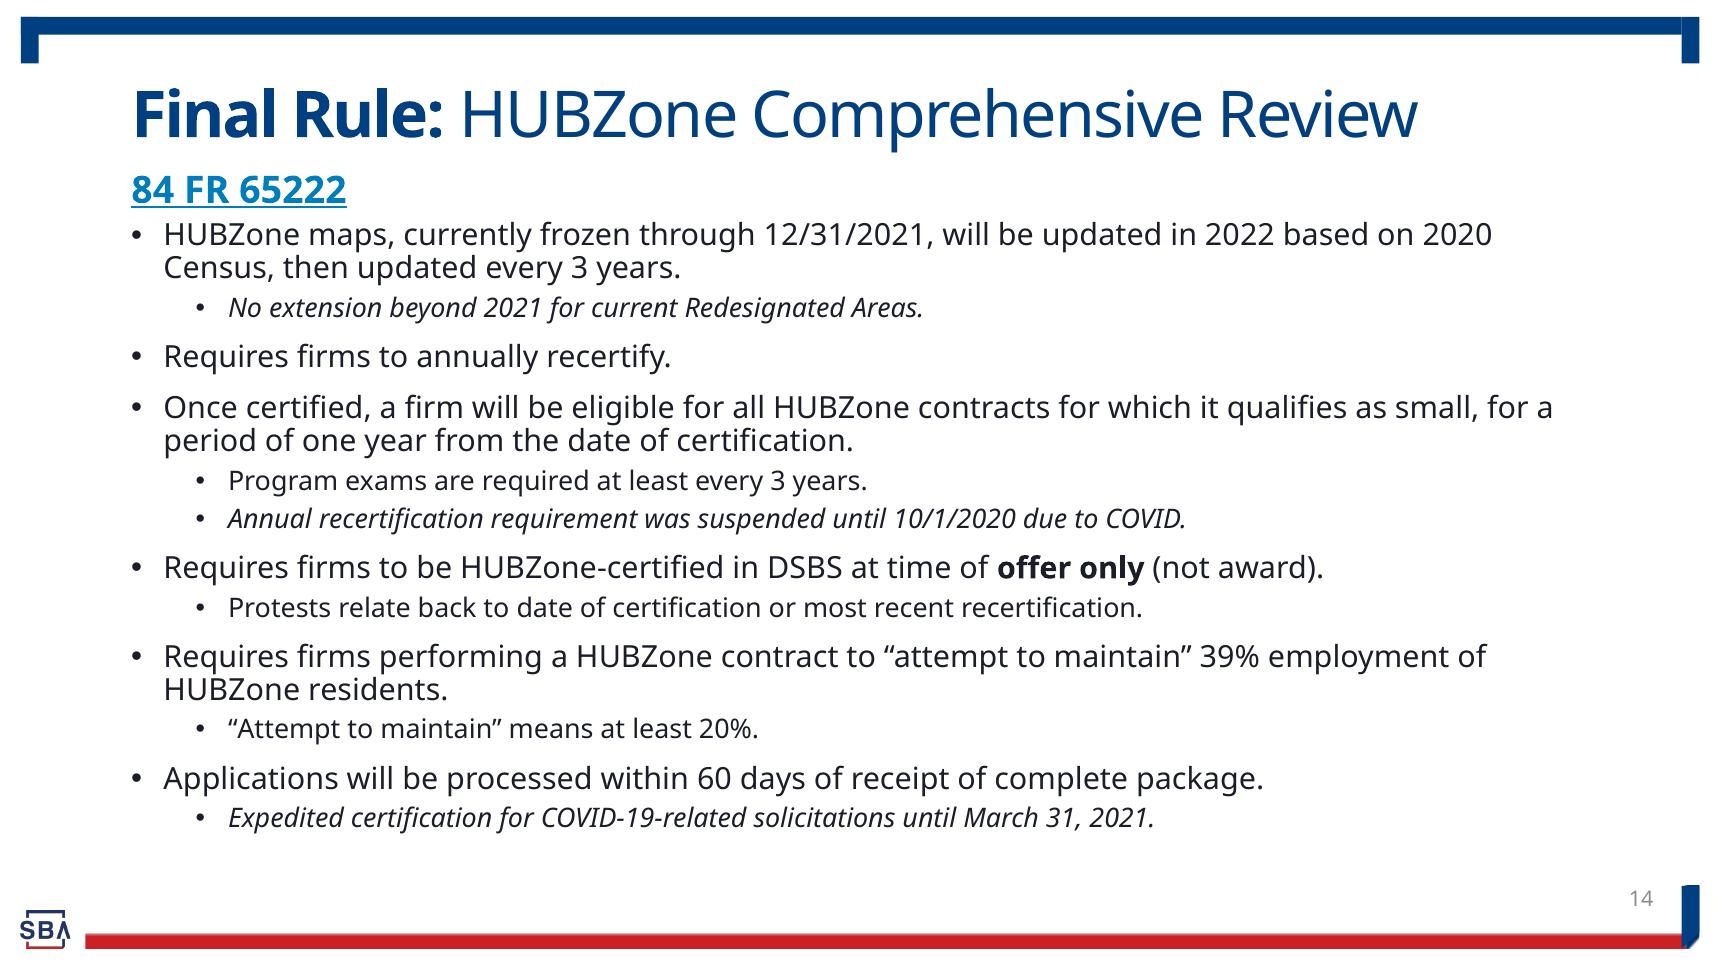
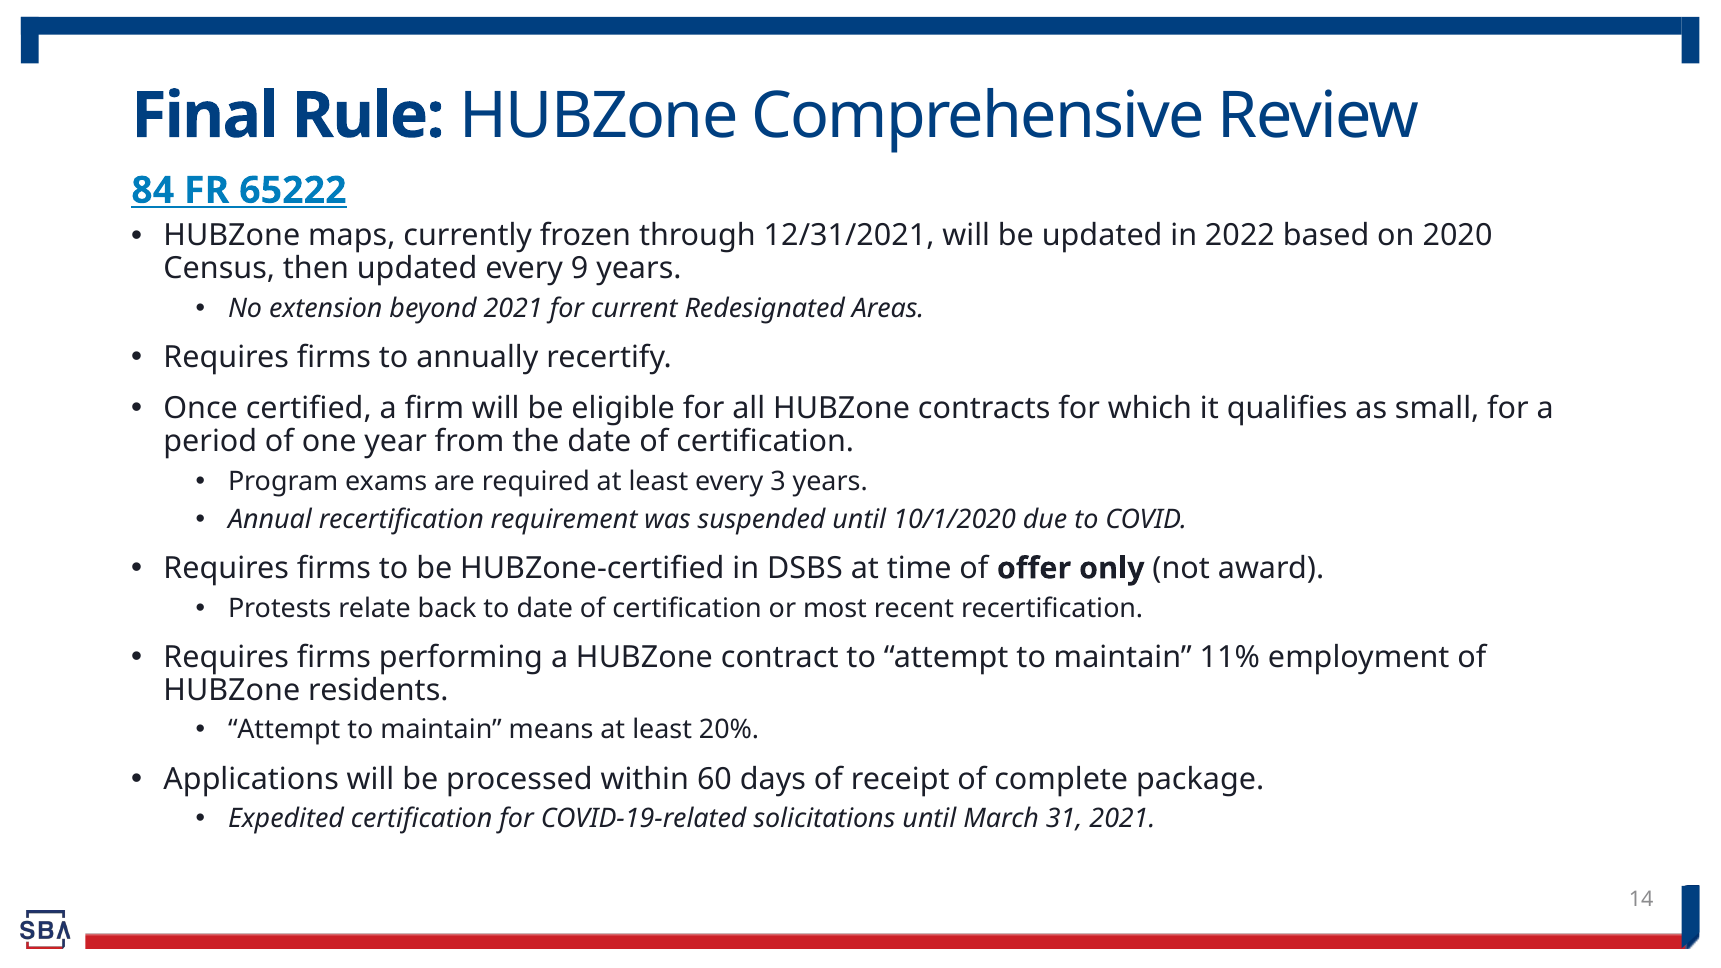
updated every 3: 3 -> 9 (580, 269)
39%: 39% -> 11% (1230, 657)
